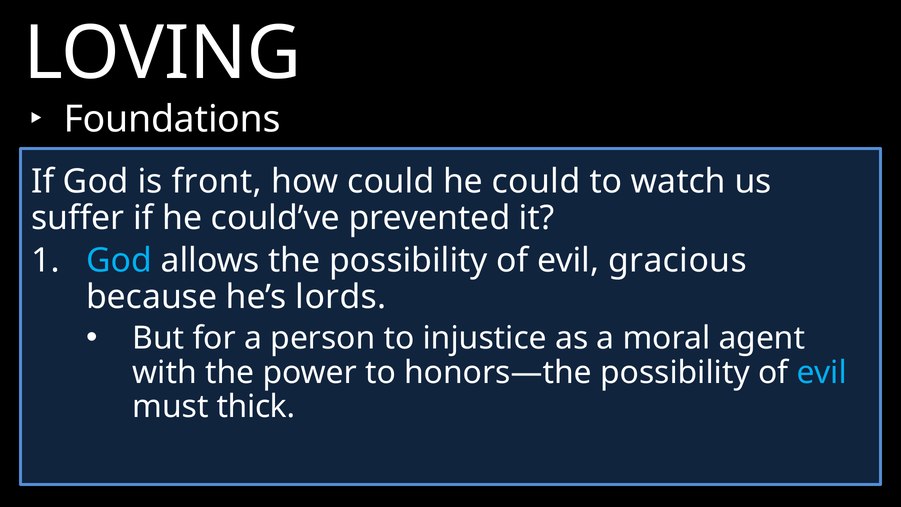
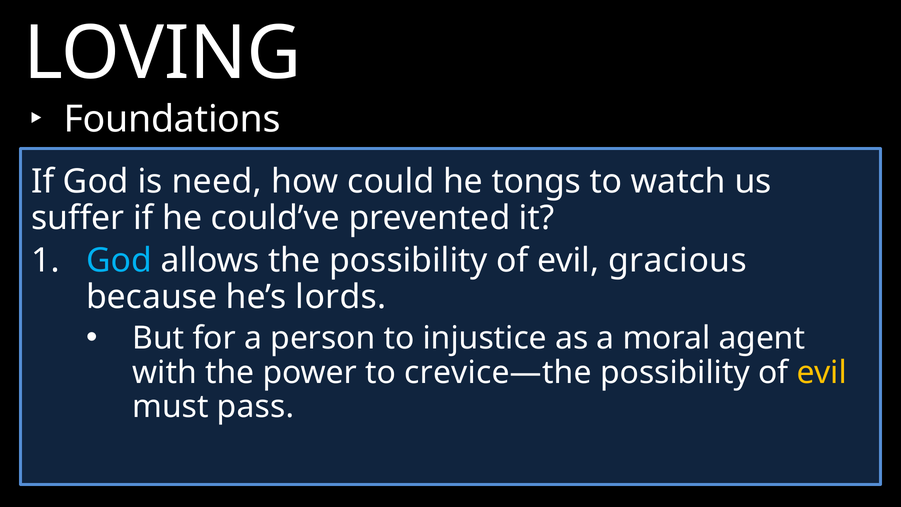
front: front -> need (217, 182)
he could: could -> tongs (536, 182)
honors—the: honors—the -> crevice—the (498, 372)
evil colour: light blue -> yellow (822, 372)
thick: thick -> pass (256, 407)
